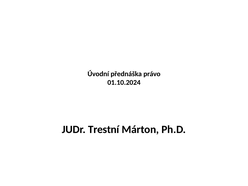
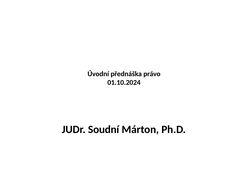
Trestní: Trestní -> Soudní (104, 129)
